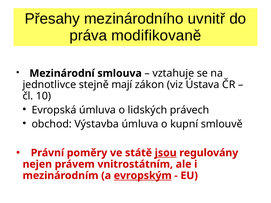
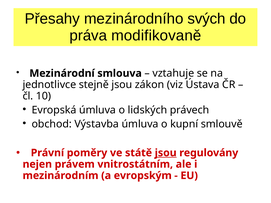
uvnitř: uvnitř -> svých (207, 19)
stejně mají: mají -> jsou (122, 85)
evropským underline: present -> none (143, 176)
